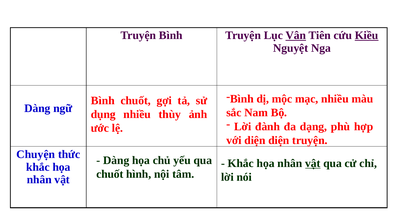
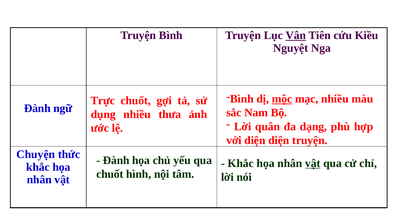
Kiều underline: present -> none (367, 36)
mộc underline: none -> present (282, 99)
Bình: Bình -> Trực (103, 101)
Dàng: Dàng -> Đành (37, 109)
thùy: thùy -> thưa (170, 115)
đành: đành -> quân (268, 127)
Dàng: Dàng -> Đành (116, 161)
